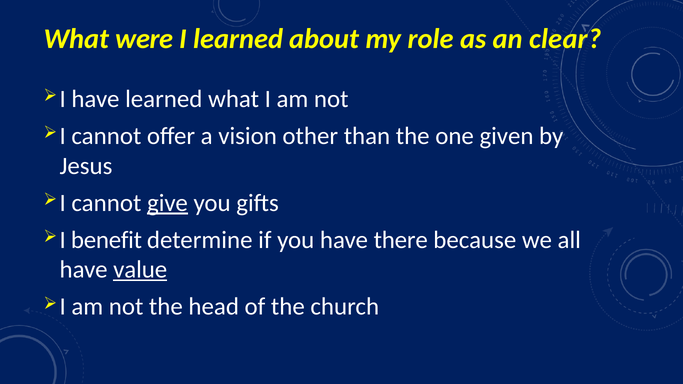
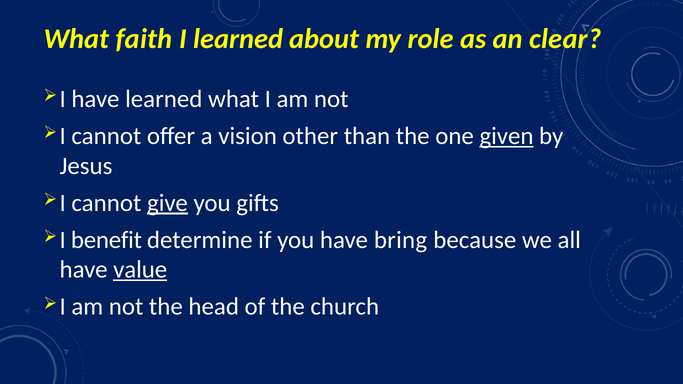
were: were -> faith (144, 39)
given underline: none -> present (506, 136)
there: there -> bring (401, 240)
